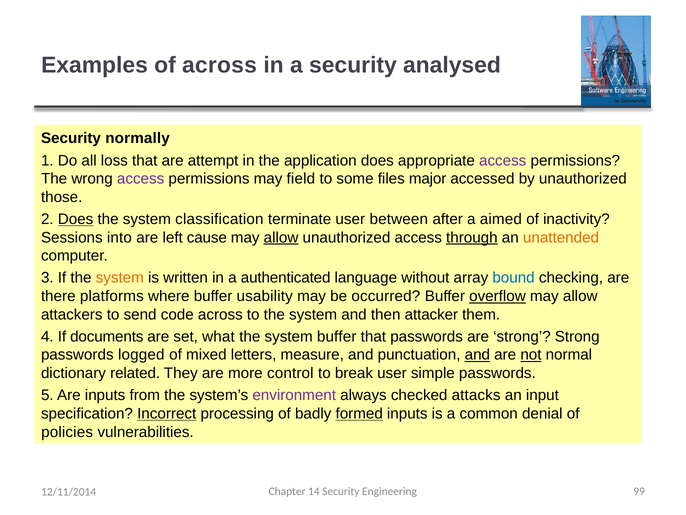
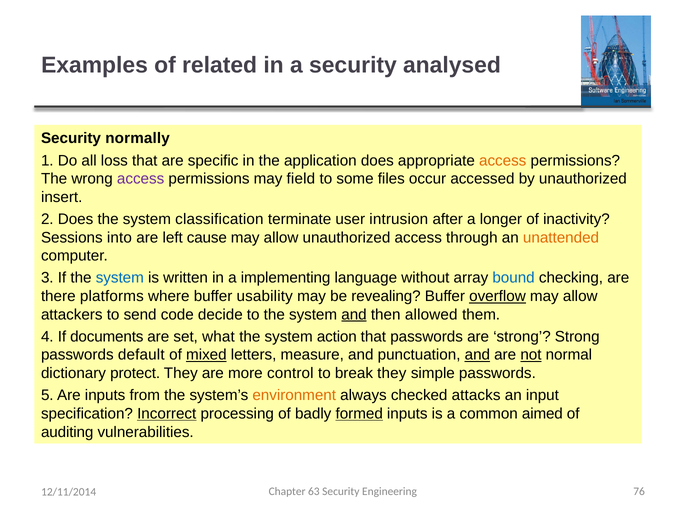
of across: across -> related (220, 65)
attempt: attempt -> specific (213, 160)
access colour: purple -> orange (503, 160)
major: major -> occur (428, 179)
those: those -> insert (62, 197)
Does underline: present -> none (76, 219)
between: between -> intrusion (399, 219)
aimed: aimed -> longer (501, 219)
allow underline: present -> none (281, 237)
through underline: present -> none (472, 237)
system colour: orange -> blue (120, 278)
authenticated: authenticated -> implementing (286, 278)
occurred: occurred -> revealing (386, 296)
code across: across -> decide (220, 314)
and underline: none -> present (354, 314)
attacker: attacker -> allowed (431, 314)
system buffer: buffer -> action (337, 336)
logged: logged -> default (141, 355)
mixed underline: none -> present (206, 355)
related: related -> protect (135, 373)
break user: user -> they (392, 373)
environment colour: purple -> orange (294, 395)
denial: denial -> aimed (542, 413)
policies: policies -> auditing (67, 432)
14: 14 -> 63 (314, 491)
99: 99 -> 76 (639, 491)
